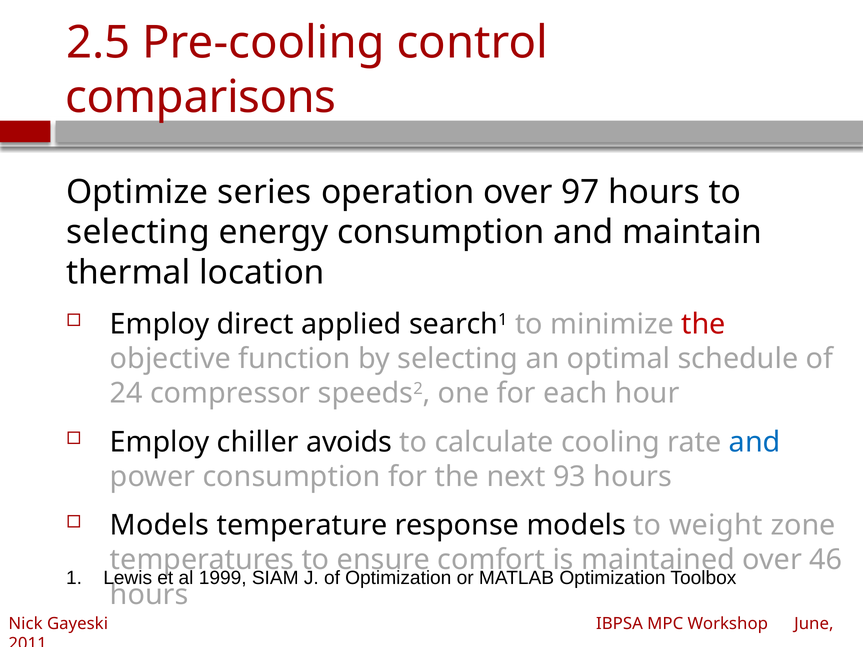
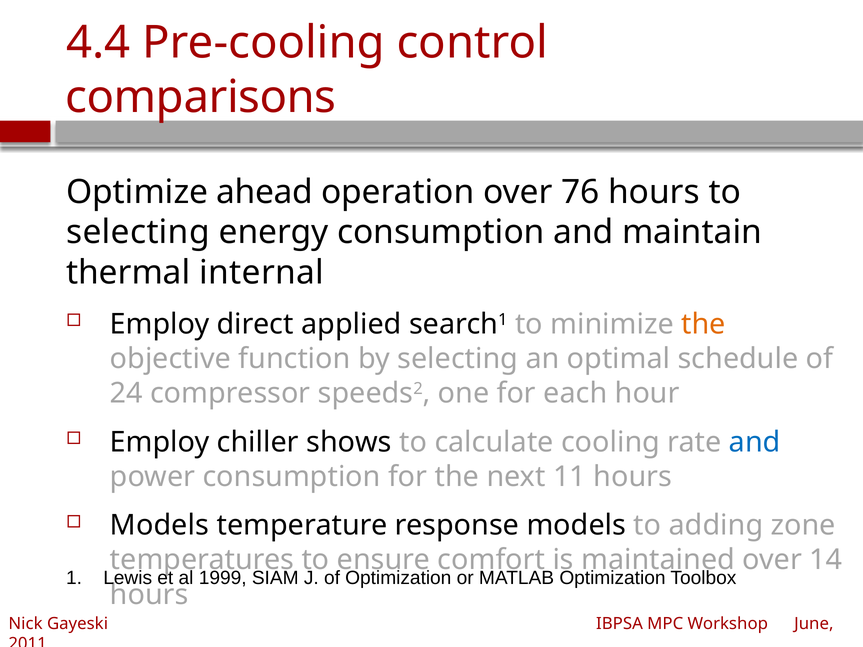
2.5: 2.5 -> 4.4 (98, 43)
series: series -> ahead (265, 192)
97: 97 -> 76 (580, 192)
location: location -> internal (262, 273)
the colour: red -> orange (704, 324)
avoids: avoids -> shows (349, 442)
93: 93 -> 11 (570, 477)
weight: weight -> adding (716, 526)
46: 46 -> 14 (826, 560)
